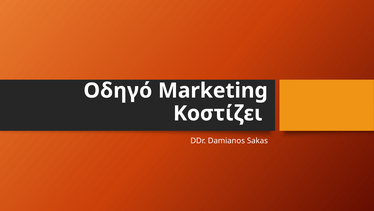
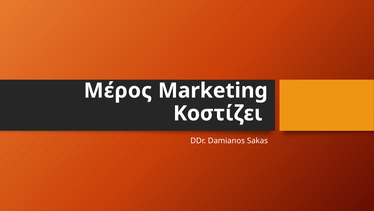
Οδηγό: Οδηγό -> Μέρος (118, 90)
